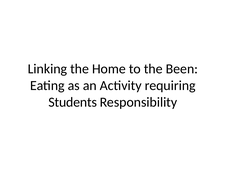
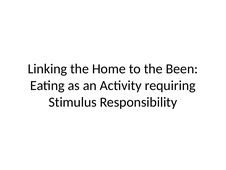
Students: Students -> Stimulus (73, 102)
